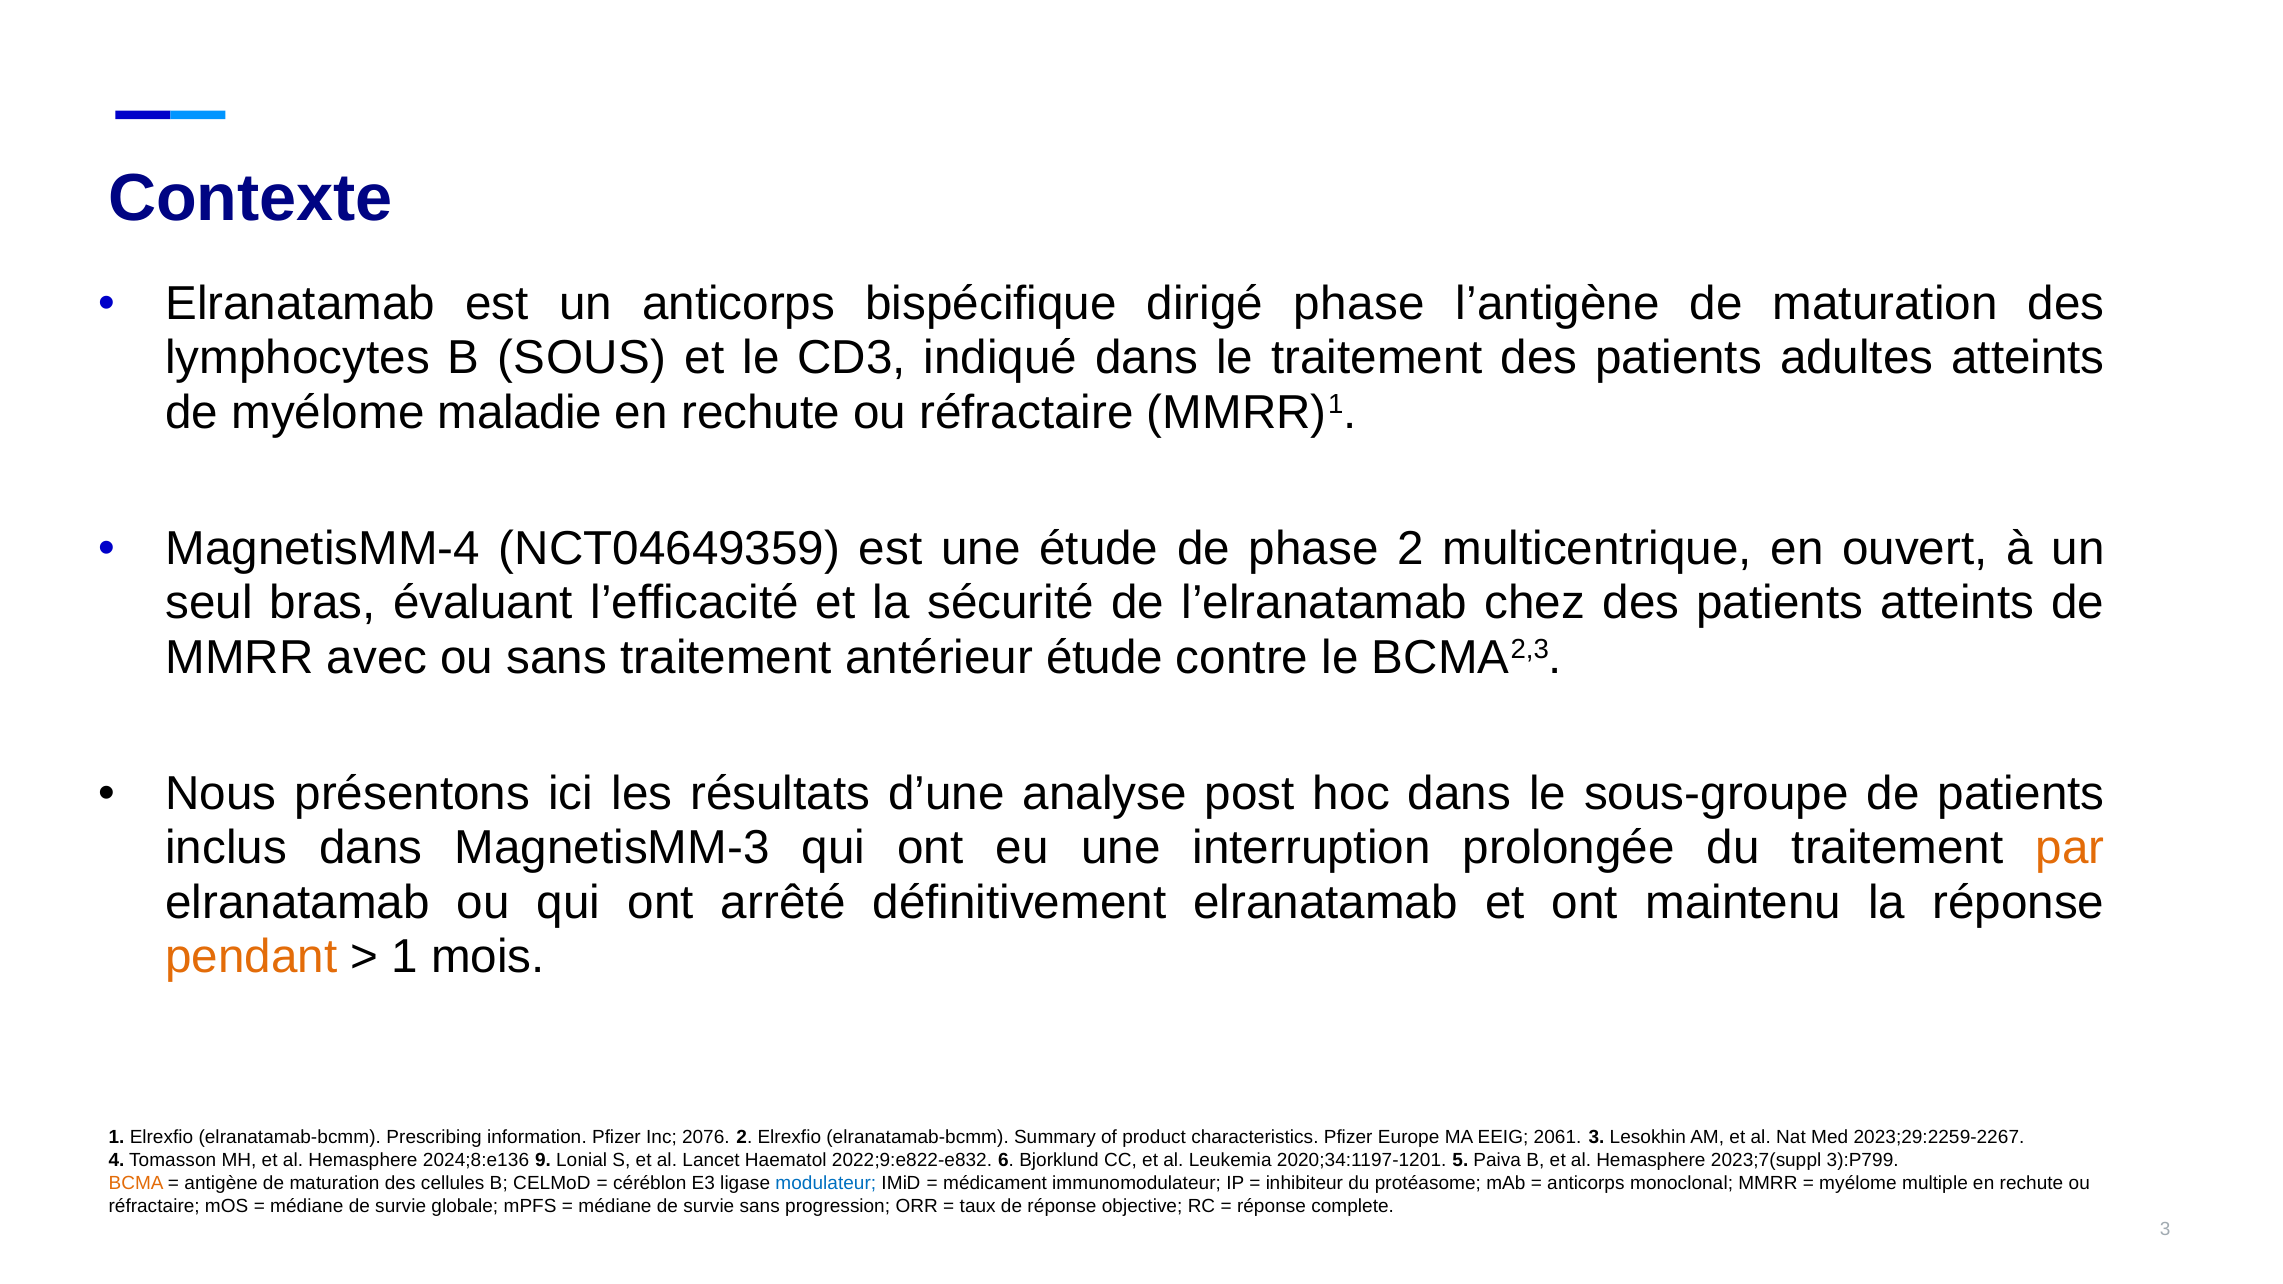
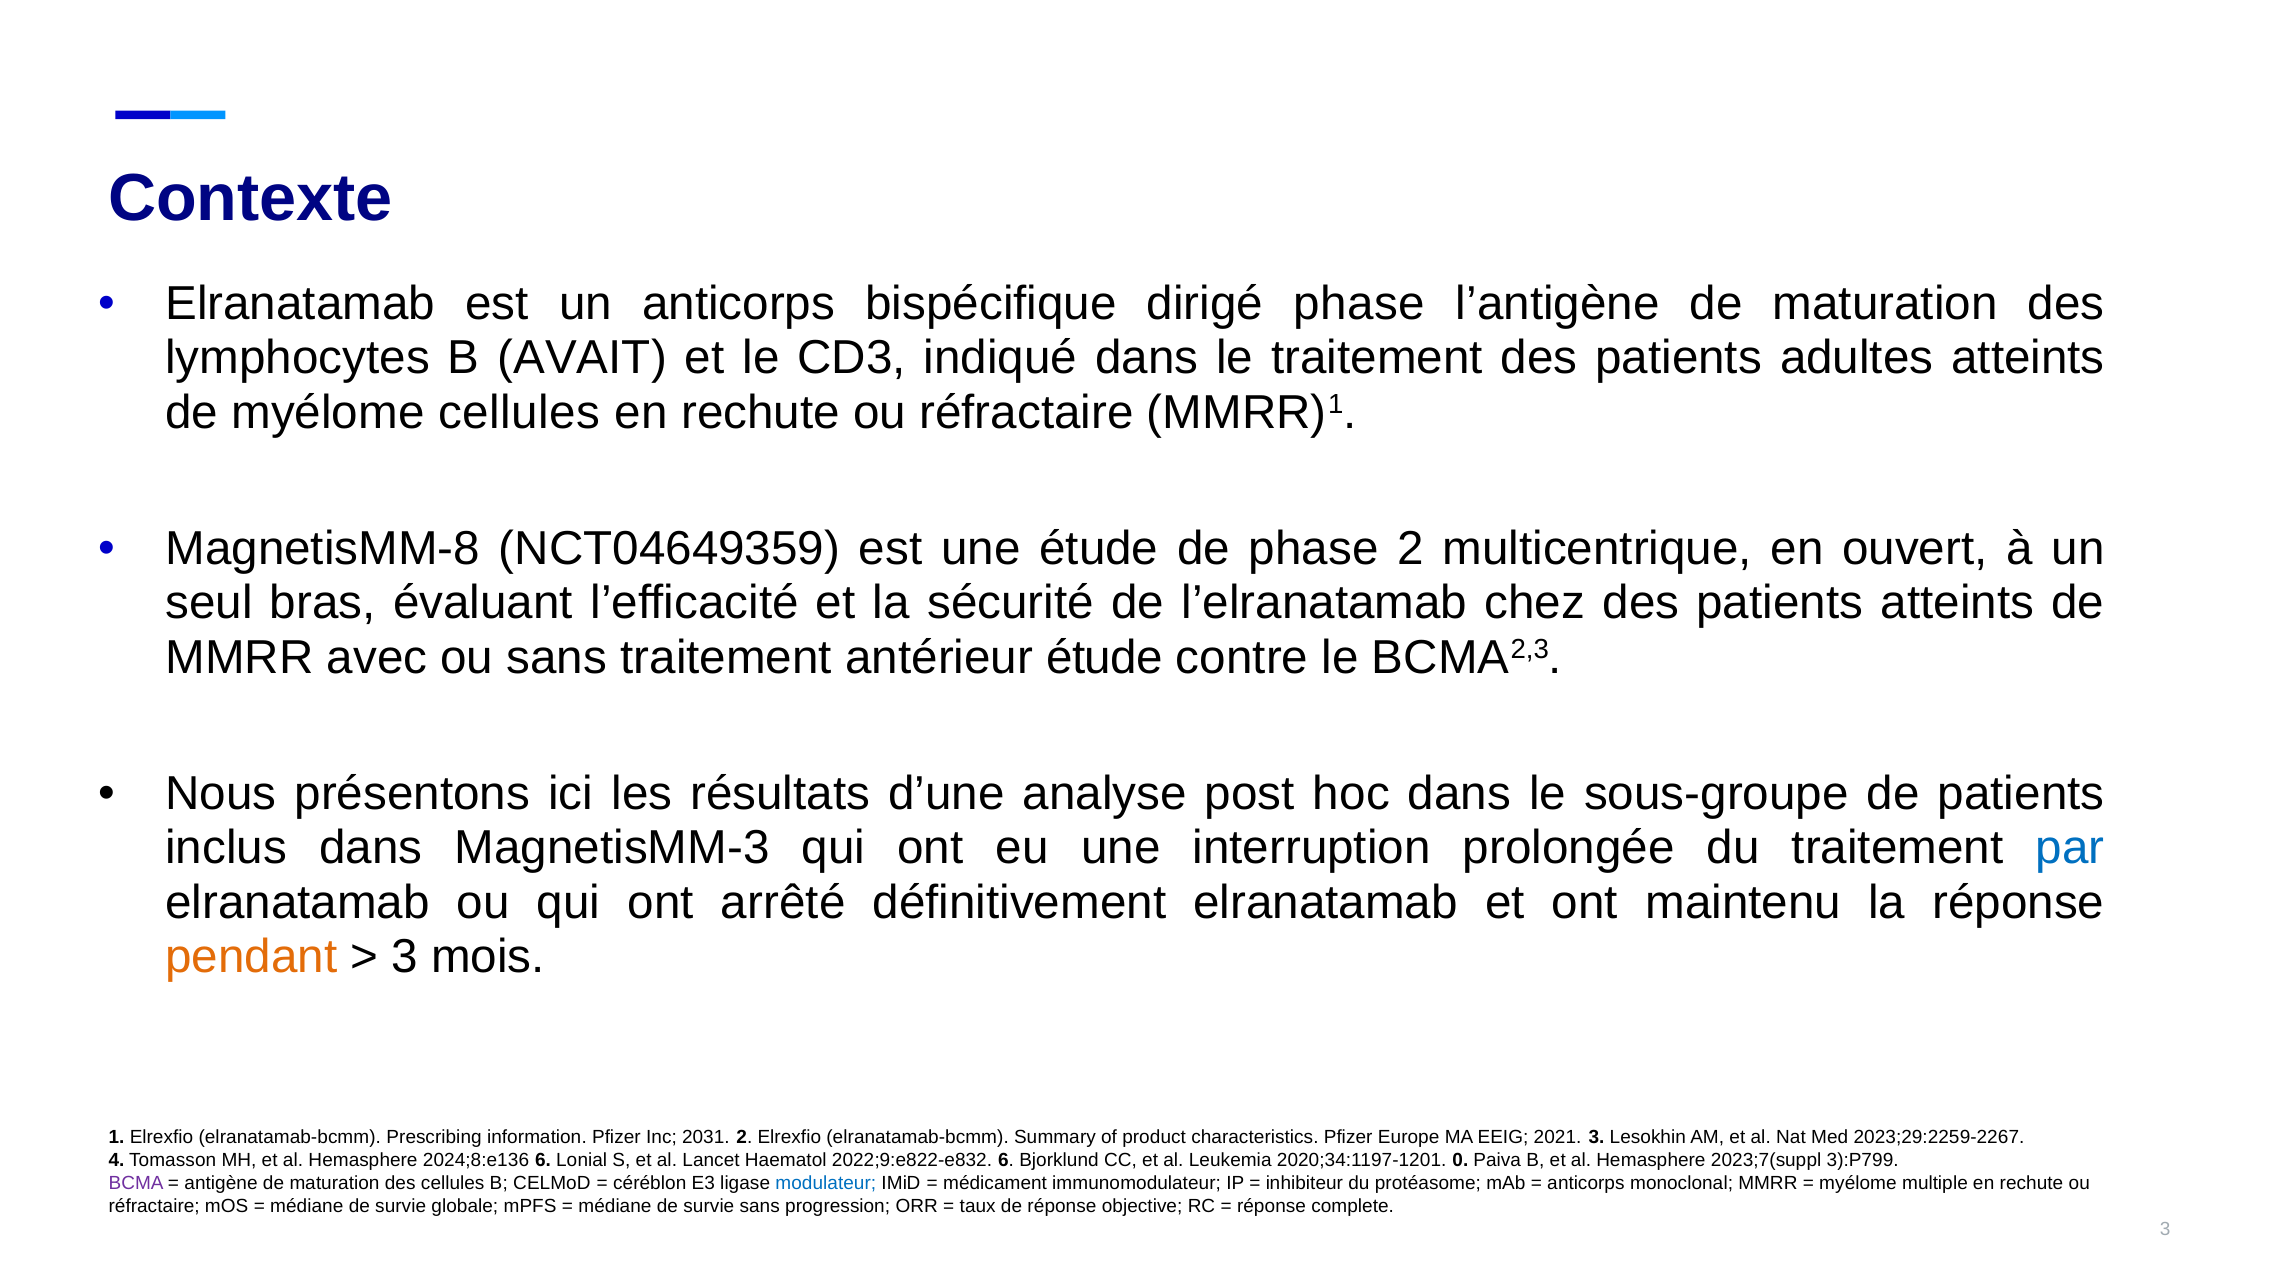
SOUS: SOUS -> AVAIT (582, 358)
myélome maladie: maladie -> cellules (520, 413)
MagnetisMM-4: MagnetisMM-4 -> MagnetisMM-8 (323, 549)
par colour: orange -> blue (2070, 848)
1: 1 -> 3 (405, 957)
2076: 2076 -> 2031 (706, 1138)
2061: 2061 -> 2021 (1558, 1138)
2024;8:e136 9: 9 -> 6 (543, 1160)
5: 5 -> 0 (1460, 1160)
BCMA colour: orange -> purple (136, 1183)
